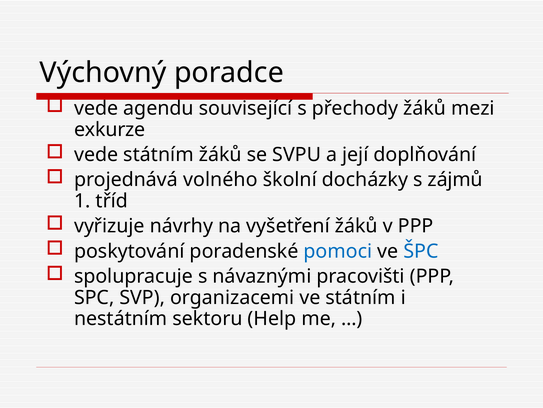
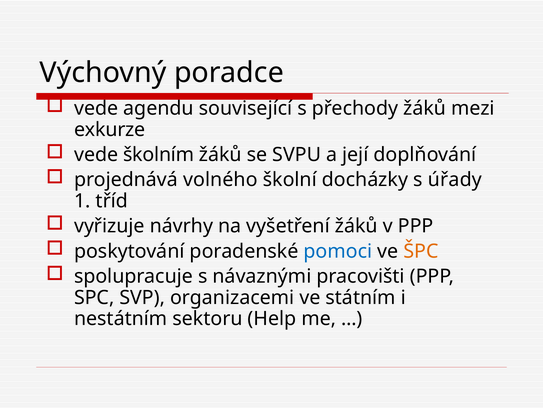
vede státním: státním -> školním (159, 154)
zájmů: zájmů -> úřady (455, 180)
ŠPC colour: blue -> orange (421, 251)
